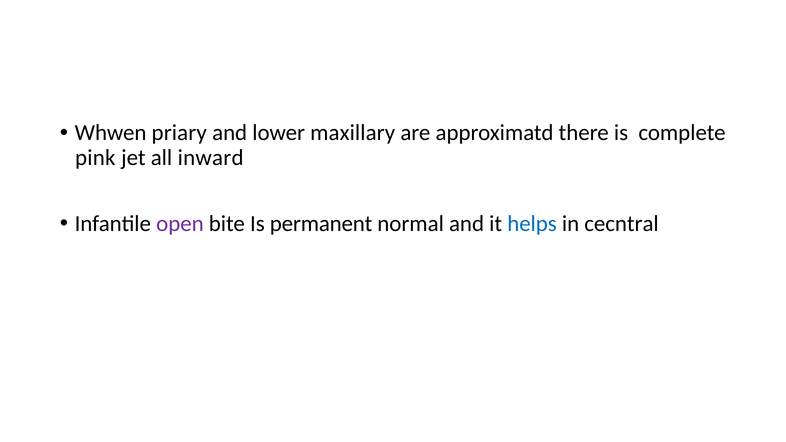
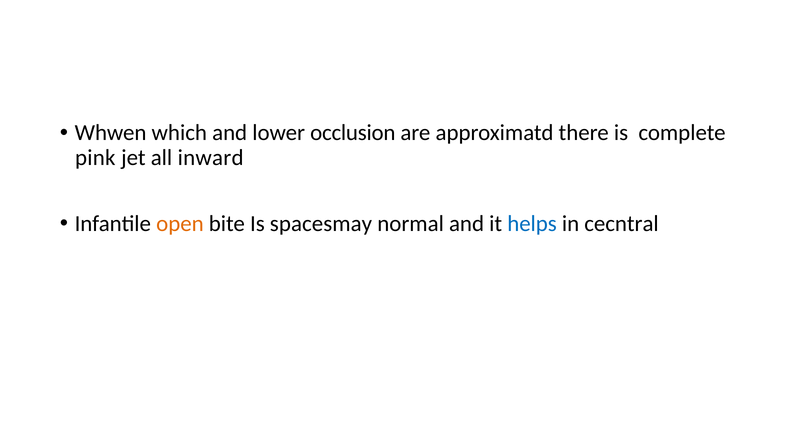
priary: priary -> which (179, 133)
maxillary: maxillary -> occlusion (353, 133)
open colour: purple -> orange (180, 224)
permanent: permanent -> spacesmay (321, 224)
